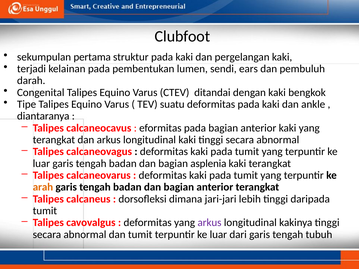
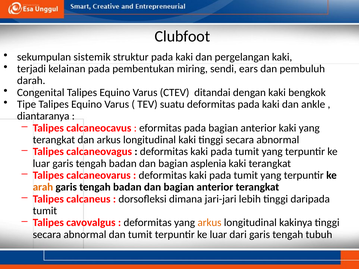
pertama: pertama -> sistemik (92, 57)
lumen: lumen -> miring (192, 69)
arkus colour: purple -> orange (209, 223)
